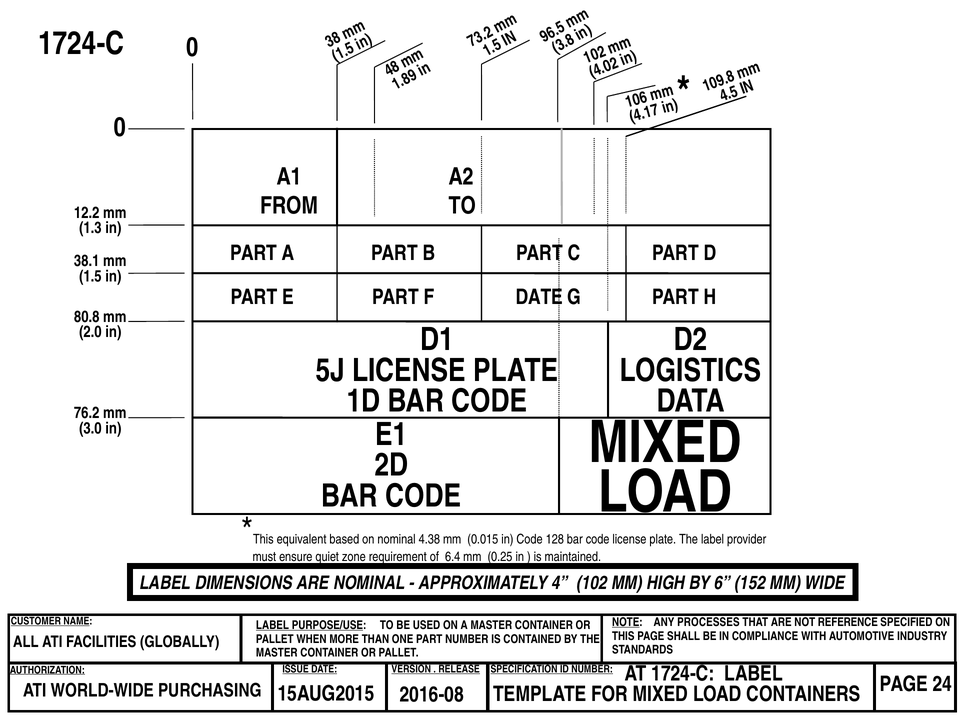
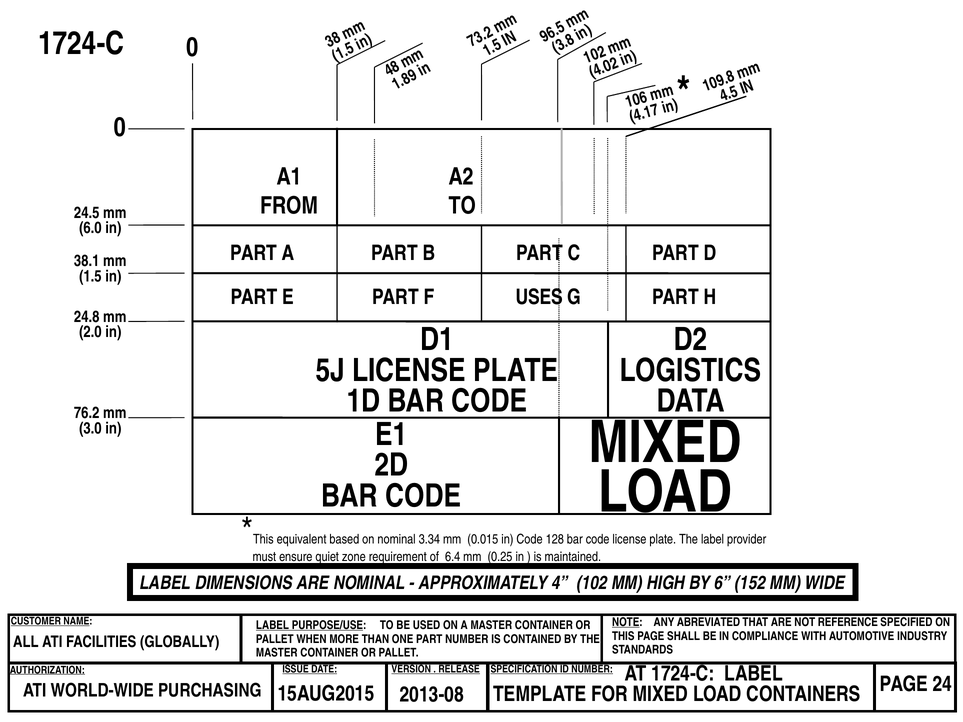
12.2: 12.2 -> 24.5 (87, 213)
1.3: 1.3 -> 6.0 (90, 228)
F DATE: DATE -> USES (539, 297)
80.8: 80.8 -> 24.8 (87, 317)
4.38: 4.38 -> 3.34 (429, 539)
PROCESSES: PROCESSES -> ABREVIATED (709, 623)
2016-08: 2016-08 -> 2013-08 (432, 695)
